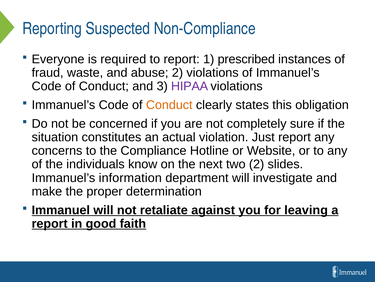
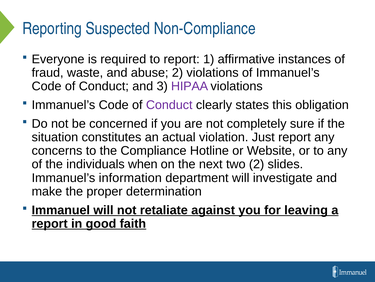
prescribed: prescribed -> affirmative (246, 59)
Conduct colour: orange -> purple (169, 105)
know: know -> when (143, 164)
